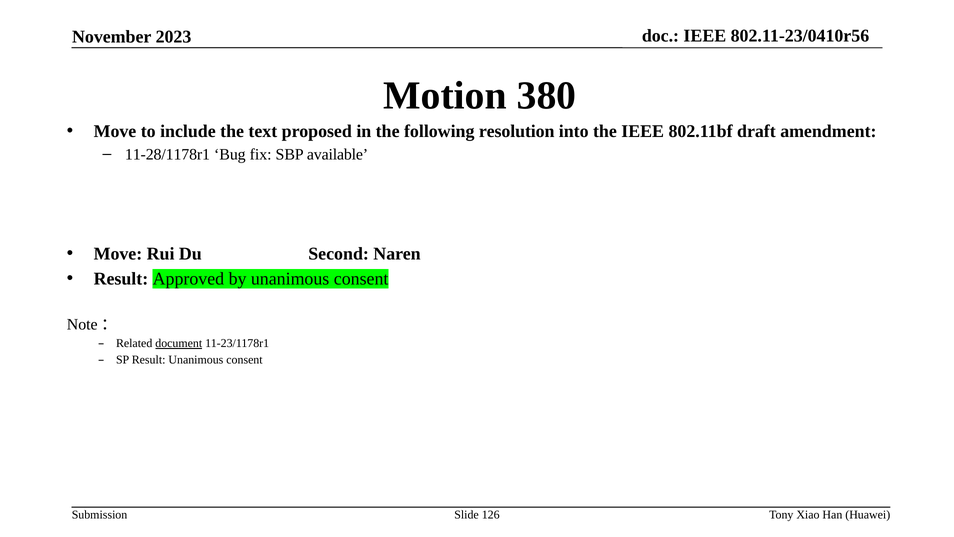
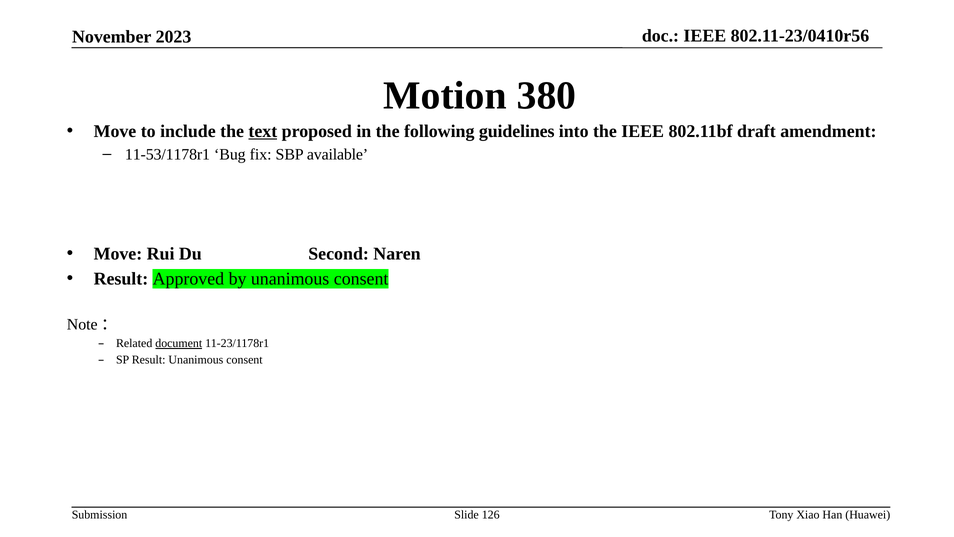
text underline: none -> present (263, 131)
resolution: resolution -> guidelines (517, 131)
11-28/1178r1: 11-28/1178r1 -> 11-53/1178r1 (168, 155)
